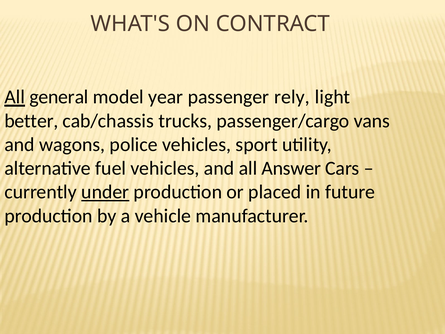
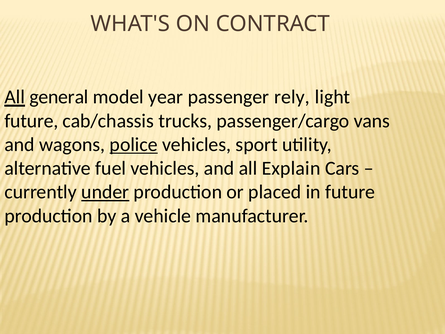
better: better -> future (31, 121)
police underline: none -> present (134, 144)
Answer: Answer -> Explain (291, 168)
